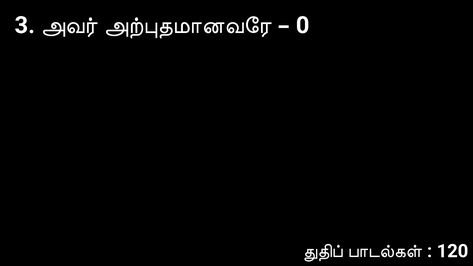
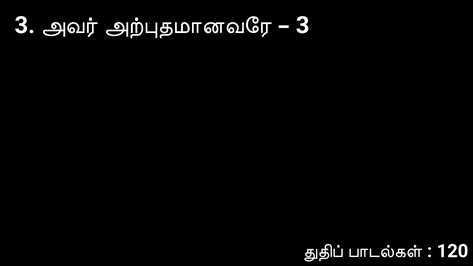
0: 0 -> 3 (303, 25)
